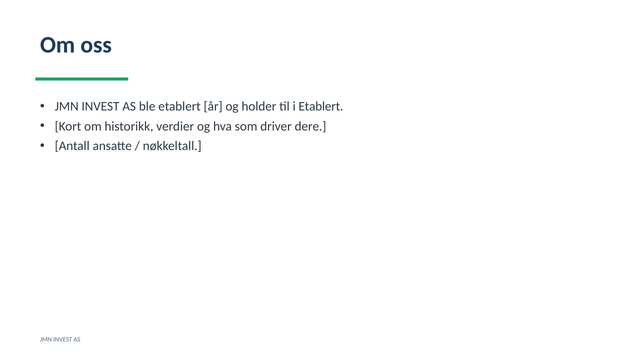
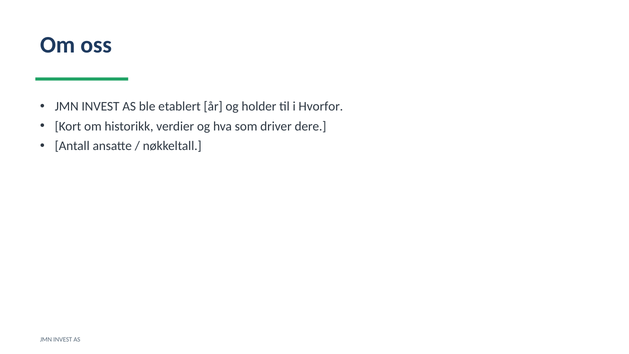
i Etablert: Etablert -> Hvorfor (321, 107)
